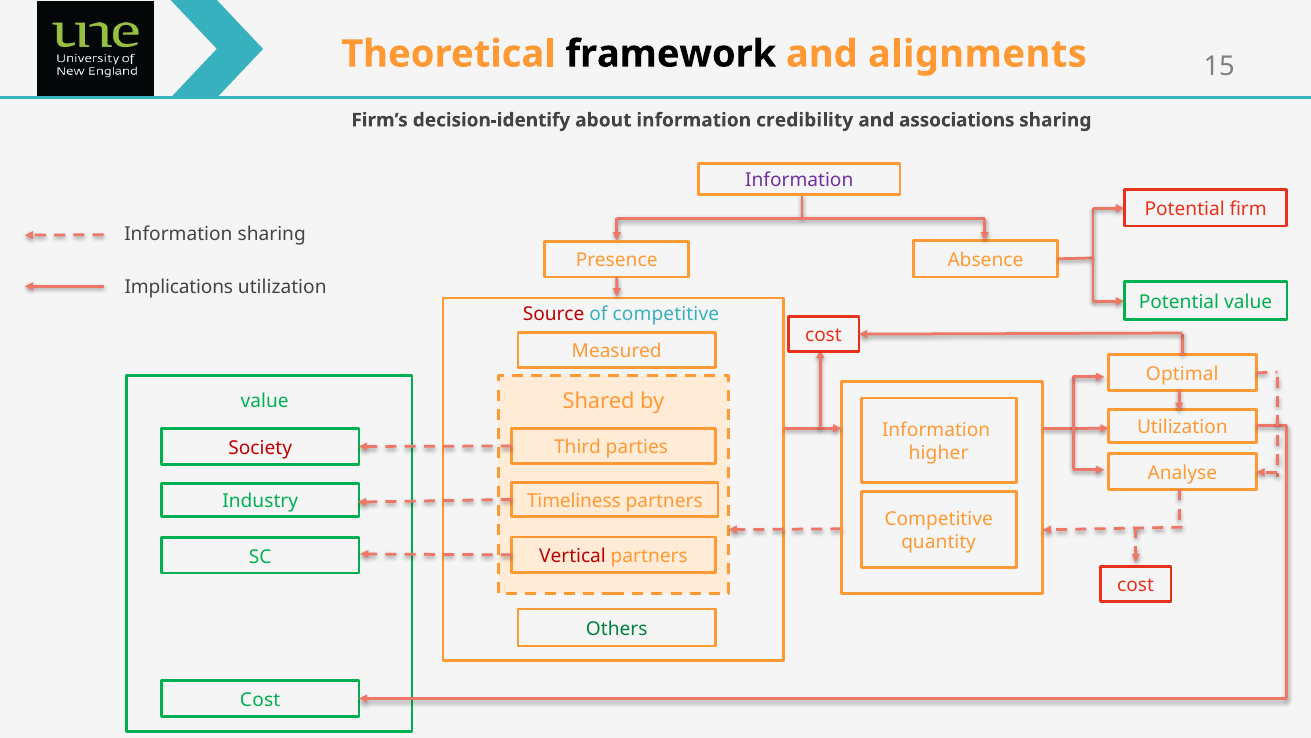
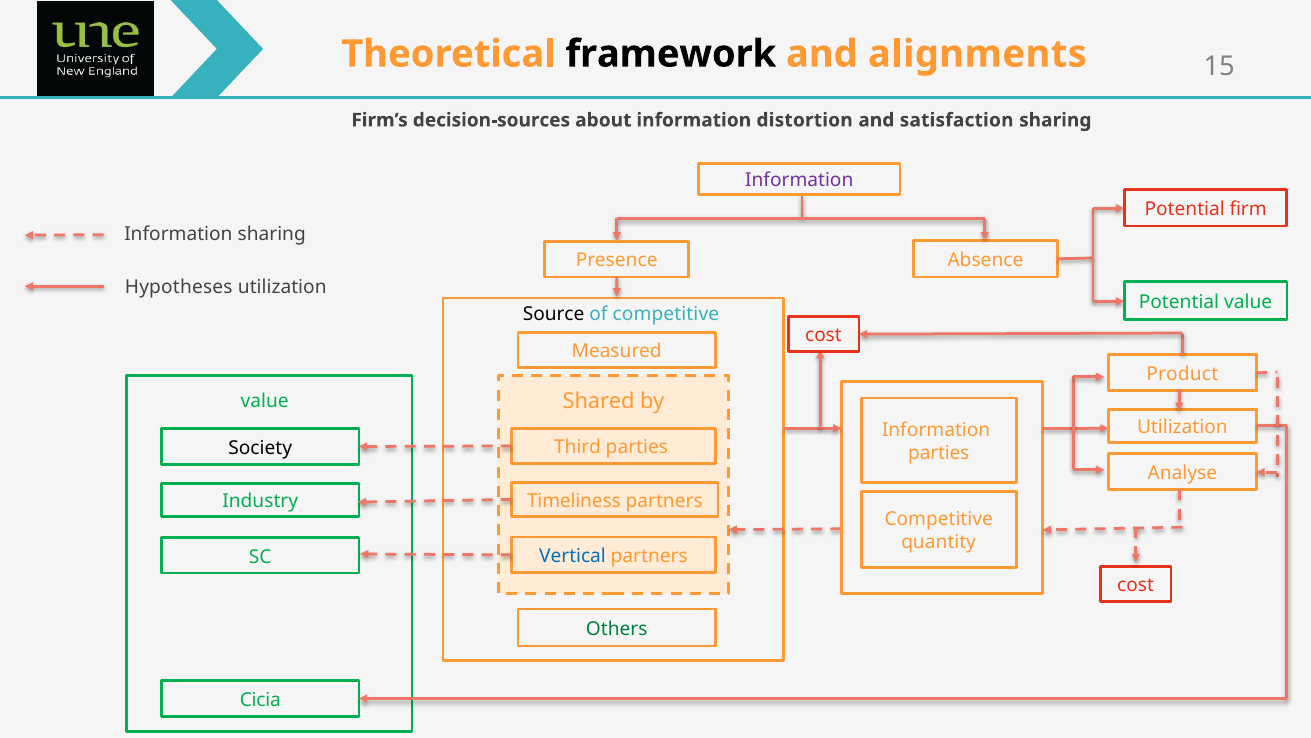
decision-identify: decision-identify -> decision-sources (491, 120)
credibility: credibility -> distortion (805, 120)
associations: associations -> satisfaction (957, 120)
Implications: Implications -> Hypotheses (179, 287)
Source colour: red -> black (554, 314)
Optimal: Optimal -> Product (1182, 374)
Society colour: red -> black (260, 448)
higher: higher -> parties (939, 453)
Vertical colour: red -> blue (573, 556)
Cost: Cost -> Cicia (260, 700)
